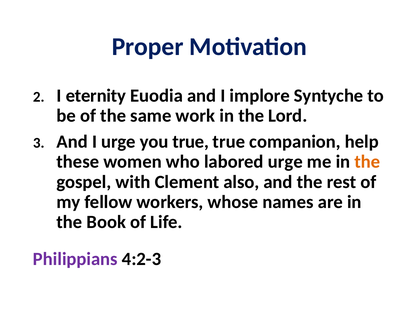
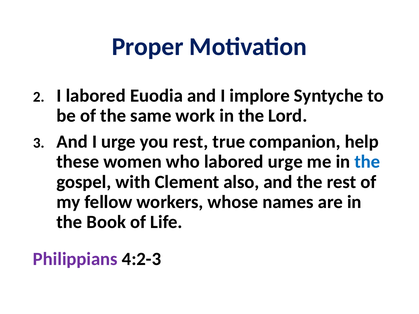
I eternity: eternity -> labored (96, 96)
you true: true -> rest (190, 142)
the colour: orange -> blue (367, 162)
